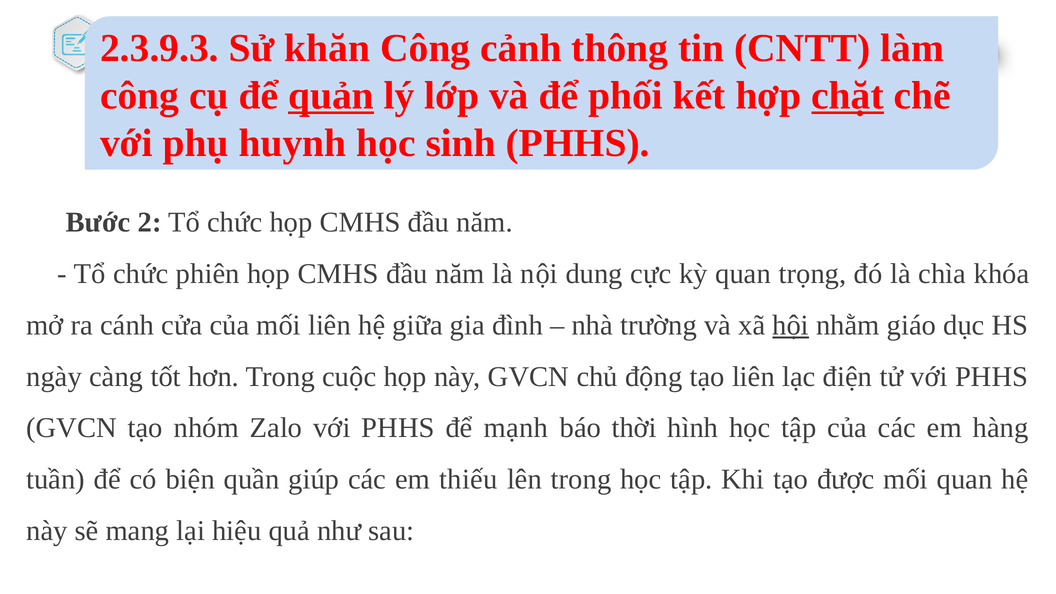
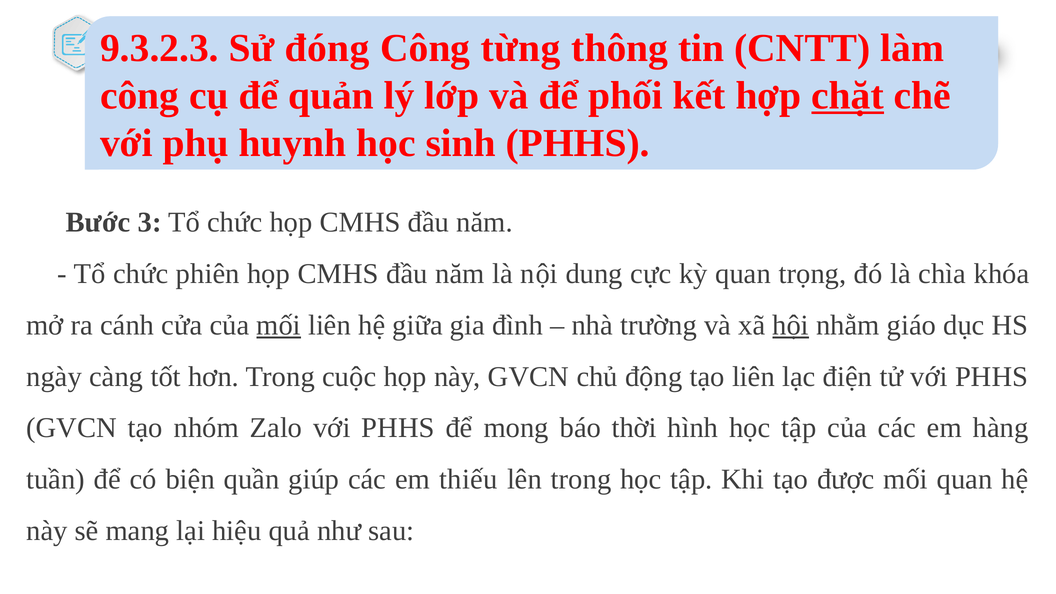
2.3.9.3: 2.3.9.3 -> 9.3.2.3 (159, 48)
khăn: khăn -> đóng (327, 48)
cảnh: cảnh -> từng (521, 48)
quản underline: present -> none (331, 96)
2: 2 -> 3 (150, 222)
mối underline: none -> present (279, 325)
mạnh: mạnh -> mong (516, 428)
